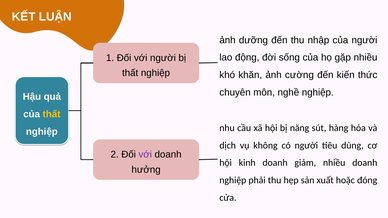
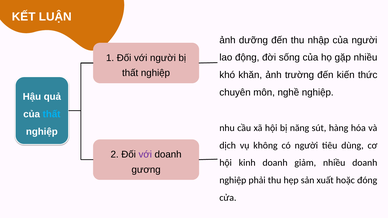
cường: cường -> trường (300, 75)
thất colour: yellow -> light blue (52, 114)
hưởng: hưởng -> gương (146, 170)
